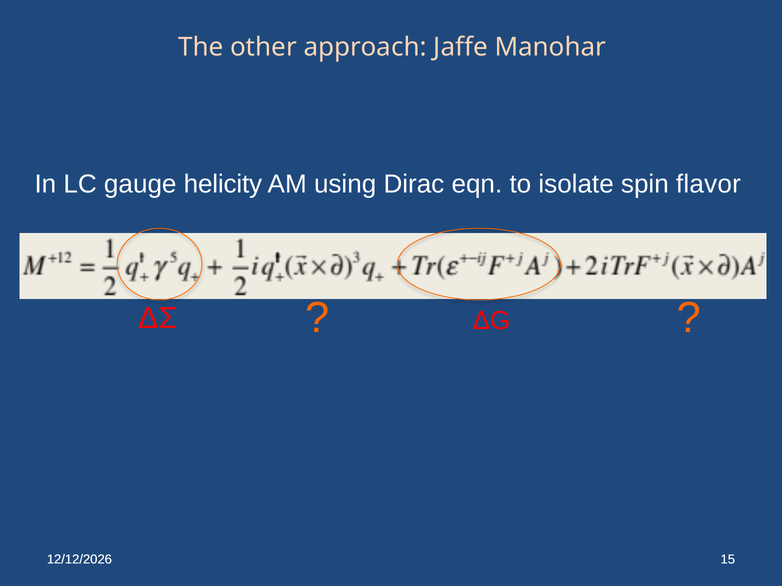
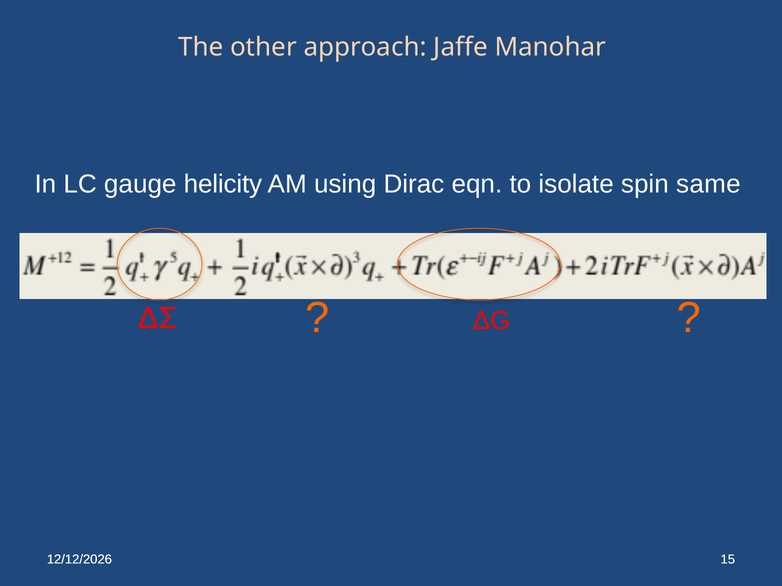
flavor: flavor -> same (708, 184)
